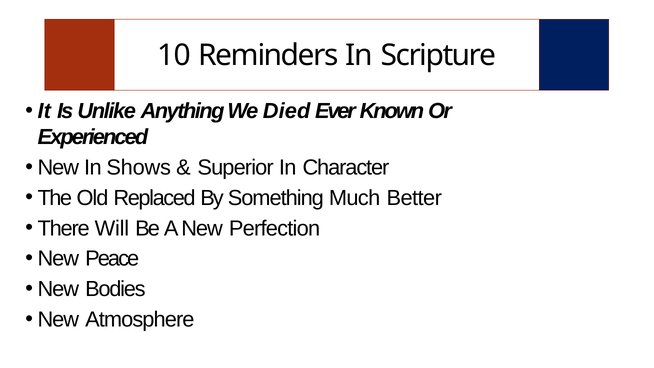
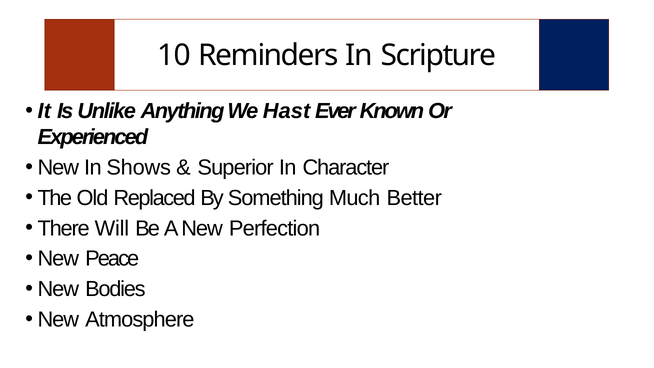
Died: Died -> Hast (287, 111)
